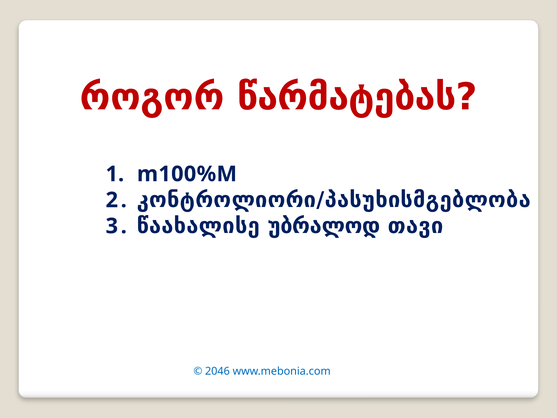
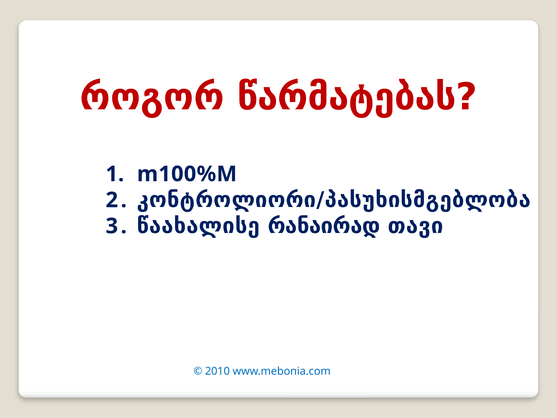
უბრალოდ: უბრალოდ -> რანაირად (324, 226)
2046: 2046 -> 2010 (217, 371)
